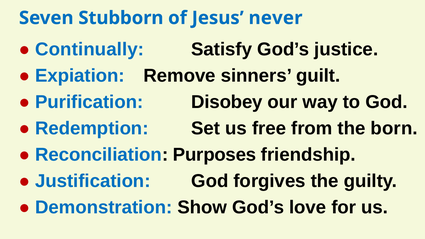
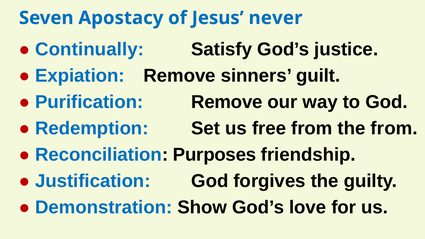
Stubborn: Stubborn -> Apostacy (121, 18)
Purification Disobey: Disobey -> Remove (227, 102)
the born: born -> from (394, 128)
